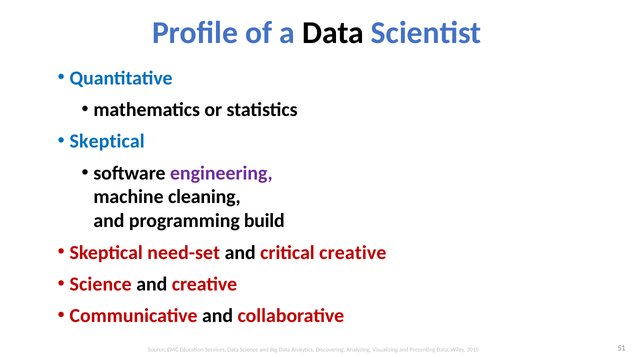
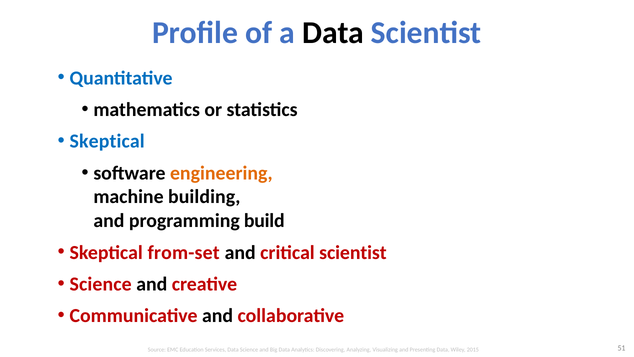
engineering colour: purple -> orange (221, 173)
cleaning: cleaning -> building (204, 197)
need-set: need-set -> from-set (184, 252)
critical creative: creative -> scientist (353, 252)
